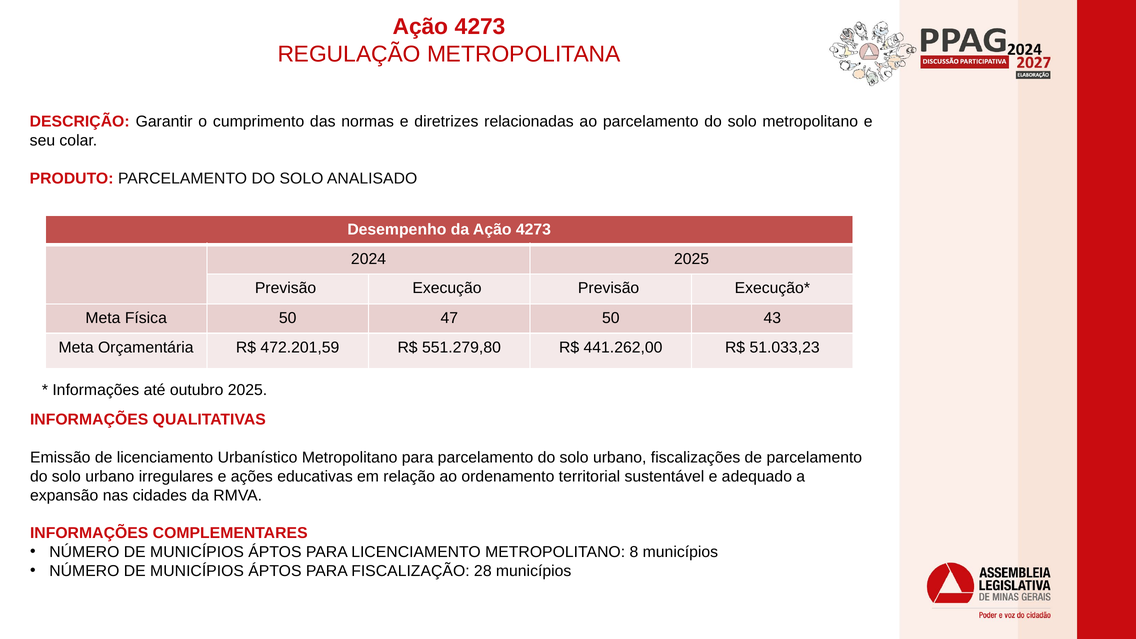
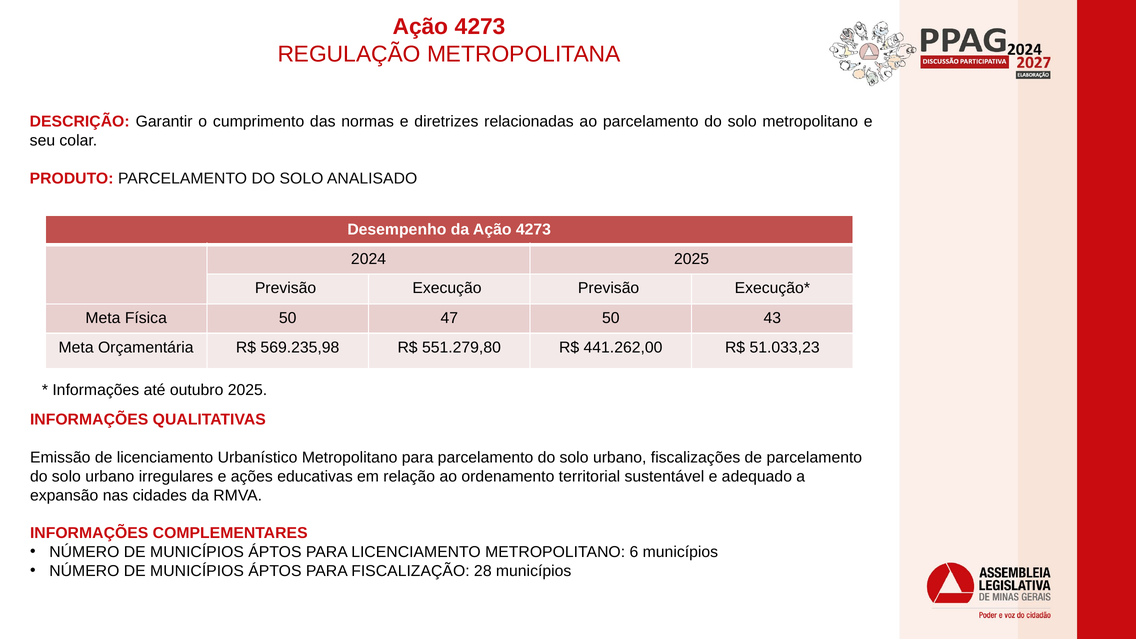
472.201,59: 472.201,59 -> 569.235,98 (300, 347)
8: 8 -> 6 (634, 552)
